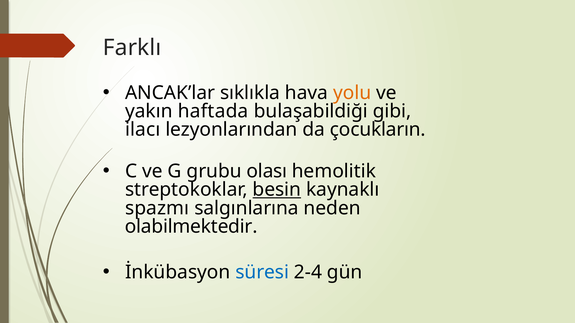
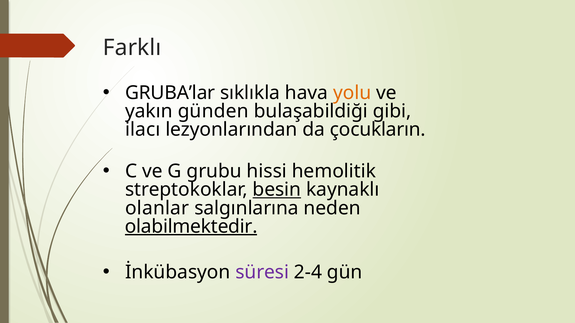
ANCAK’lar: ANCAK’lar -> GRUBA’lar (170, 93)
haftada: haftada -> günden (213, 111)
olası: olası -> hissi (267, 172)
spazmı: spazmı -> olanlar (157, 208)
olabilmektedir underline: none -> present (191, 227)
süresi colour: blue -> purple (262, 273)
